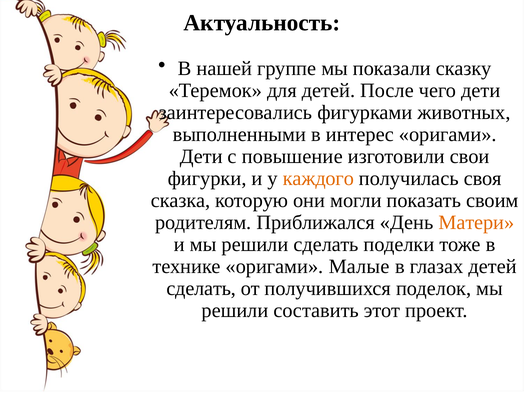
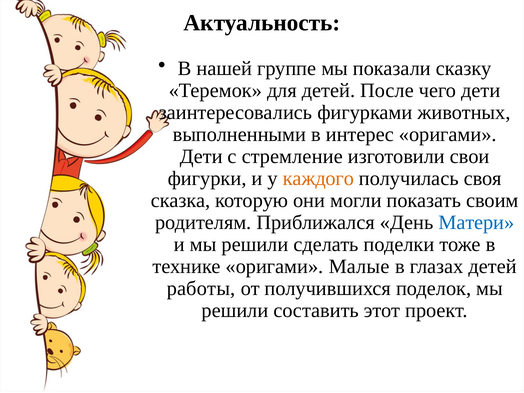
повышение: повышение -> стремление (292, 156)
Матери colour: orange -> blue (476, 222)
сделать: сделать -> работы (201, 288)
